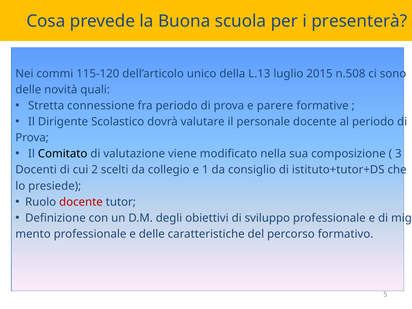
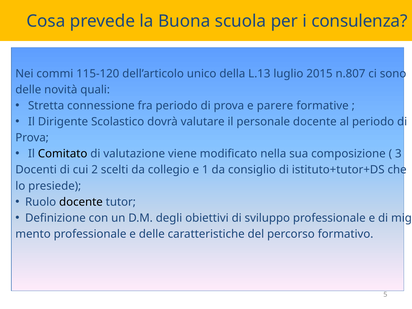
presenterà: presenterà -> consulenza (359, 21)
n.508: n.508 -> n.807 (350, 74)
docente colour: red -> black (81, 202)
